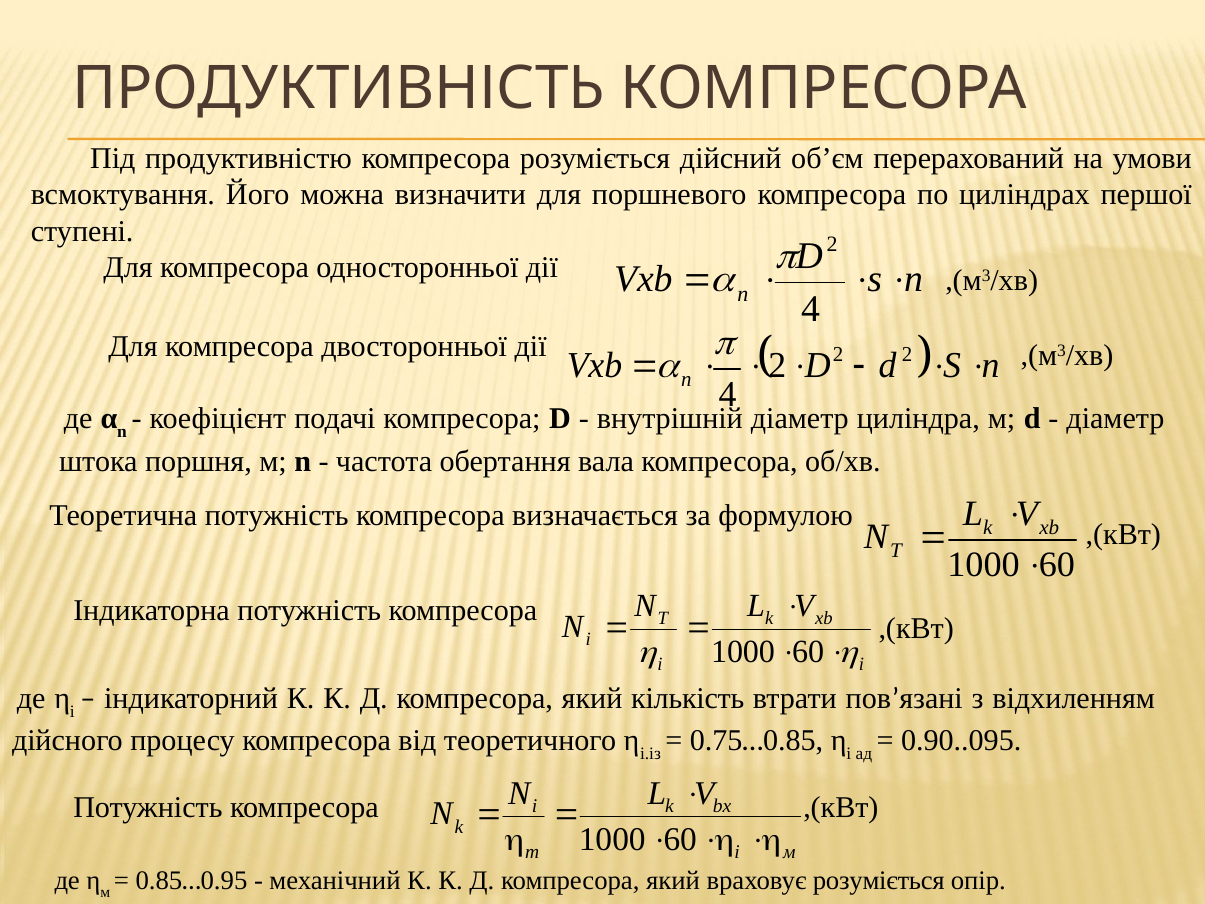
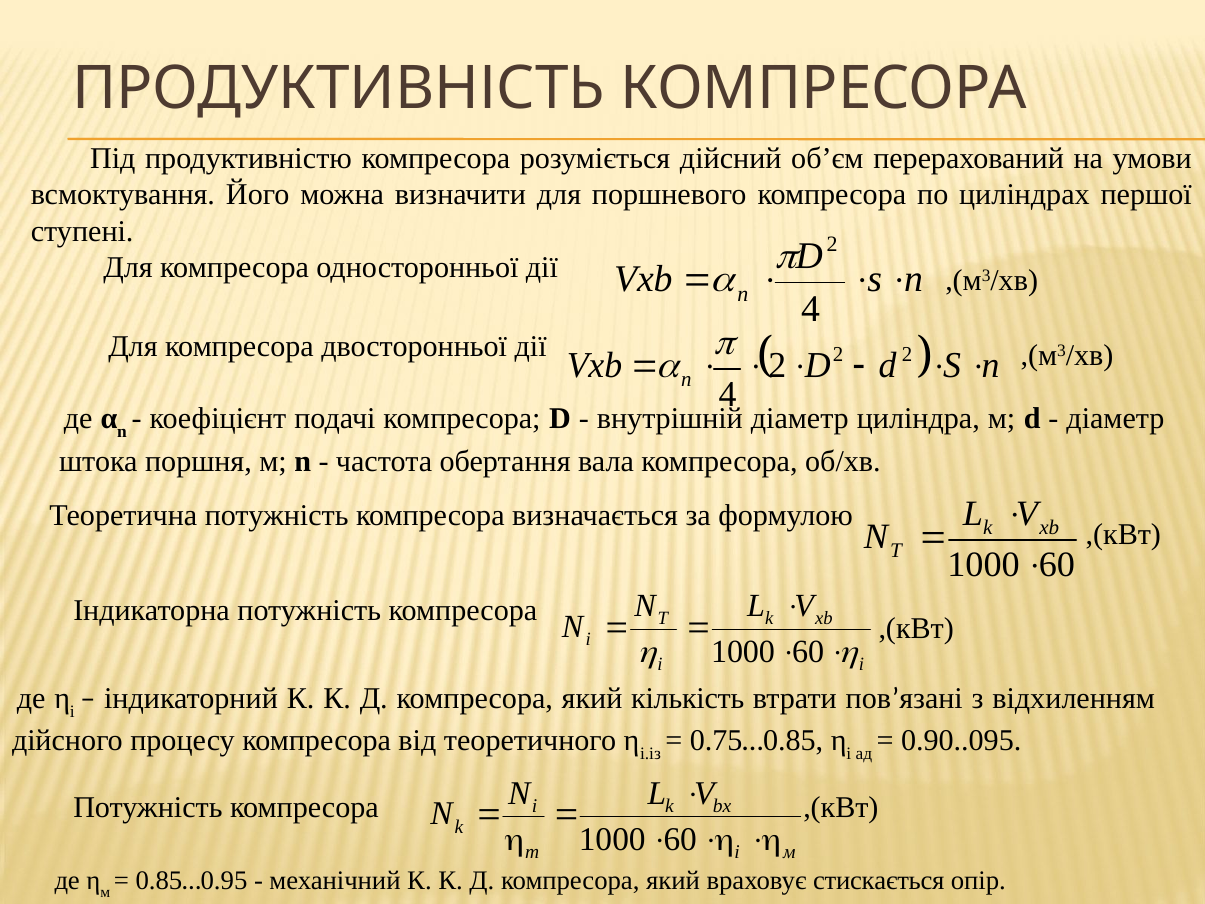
враховує розуміється: розуміється -> стискається (879, 880)
